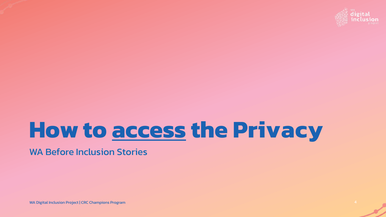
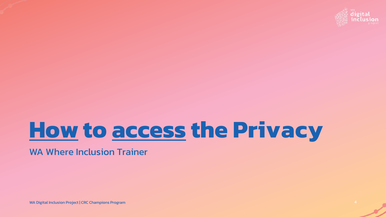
How underline: none -> present (54, 130)
Before: Before -> Where (60, 152)
Stories: Stories -> Trainer (132, 152)
